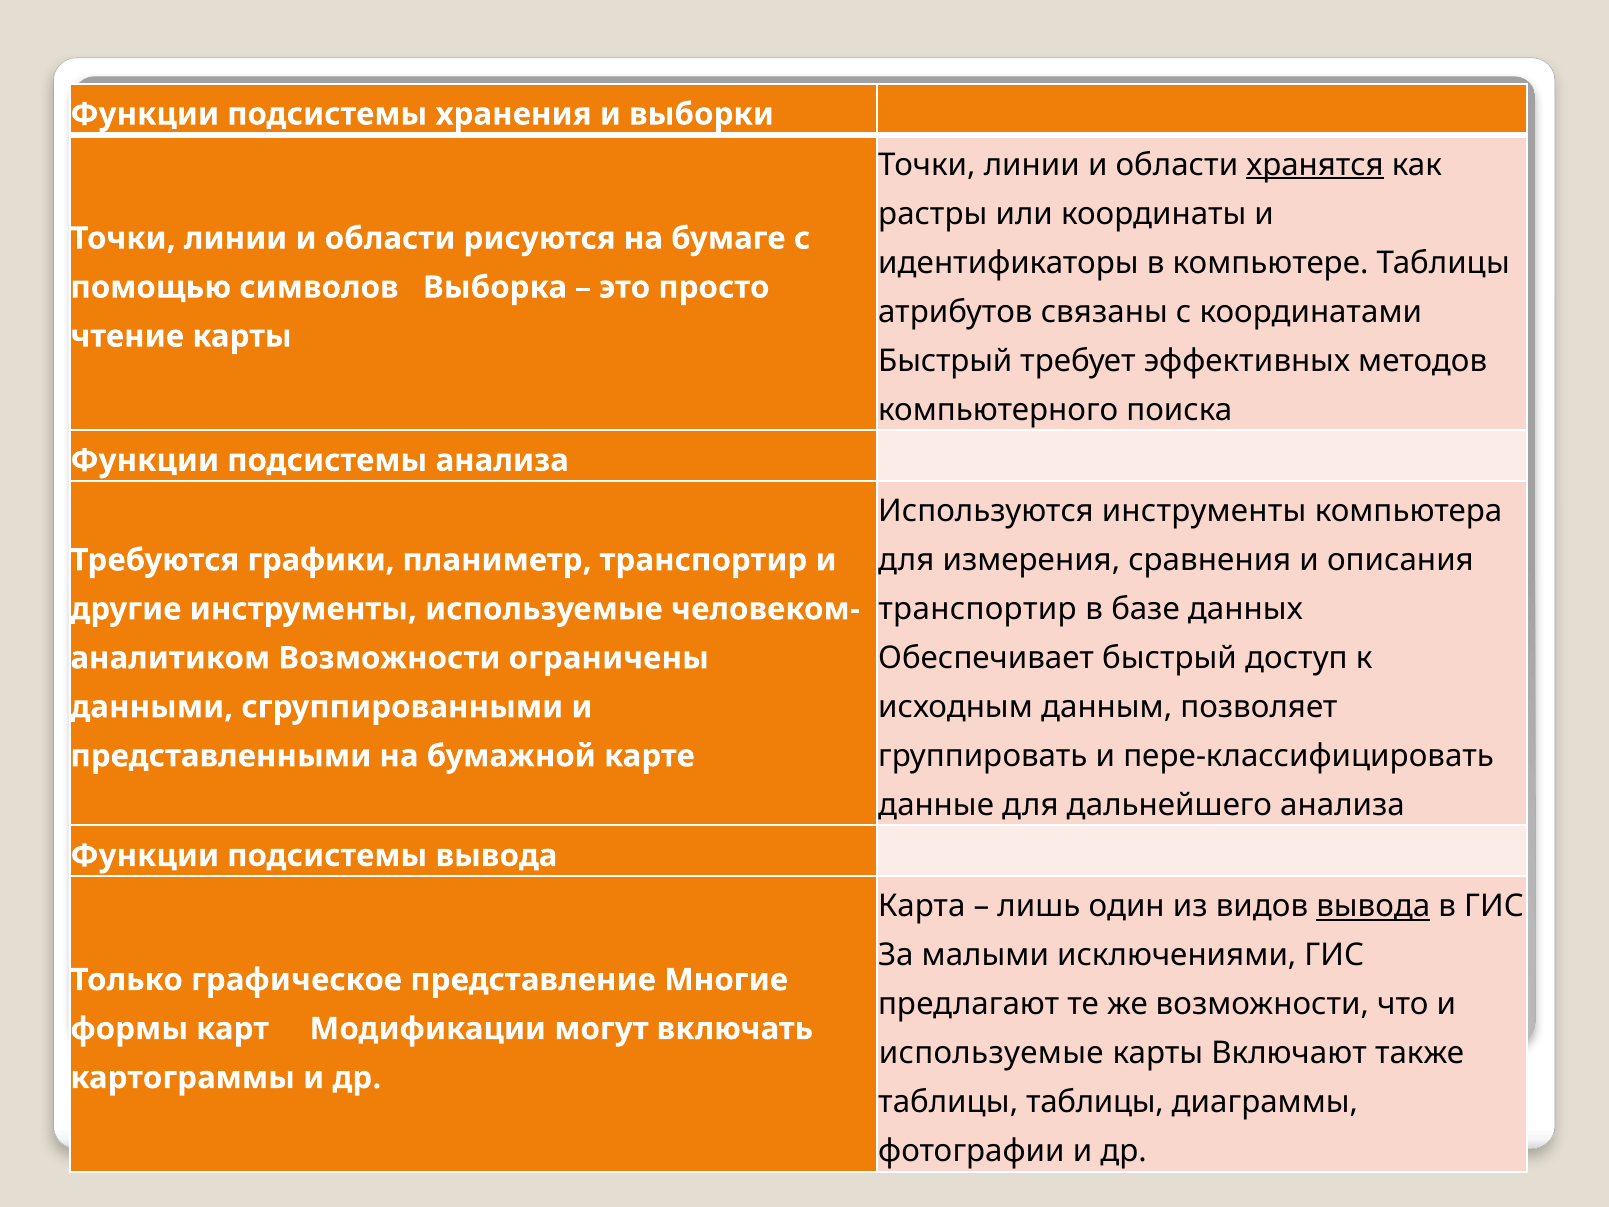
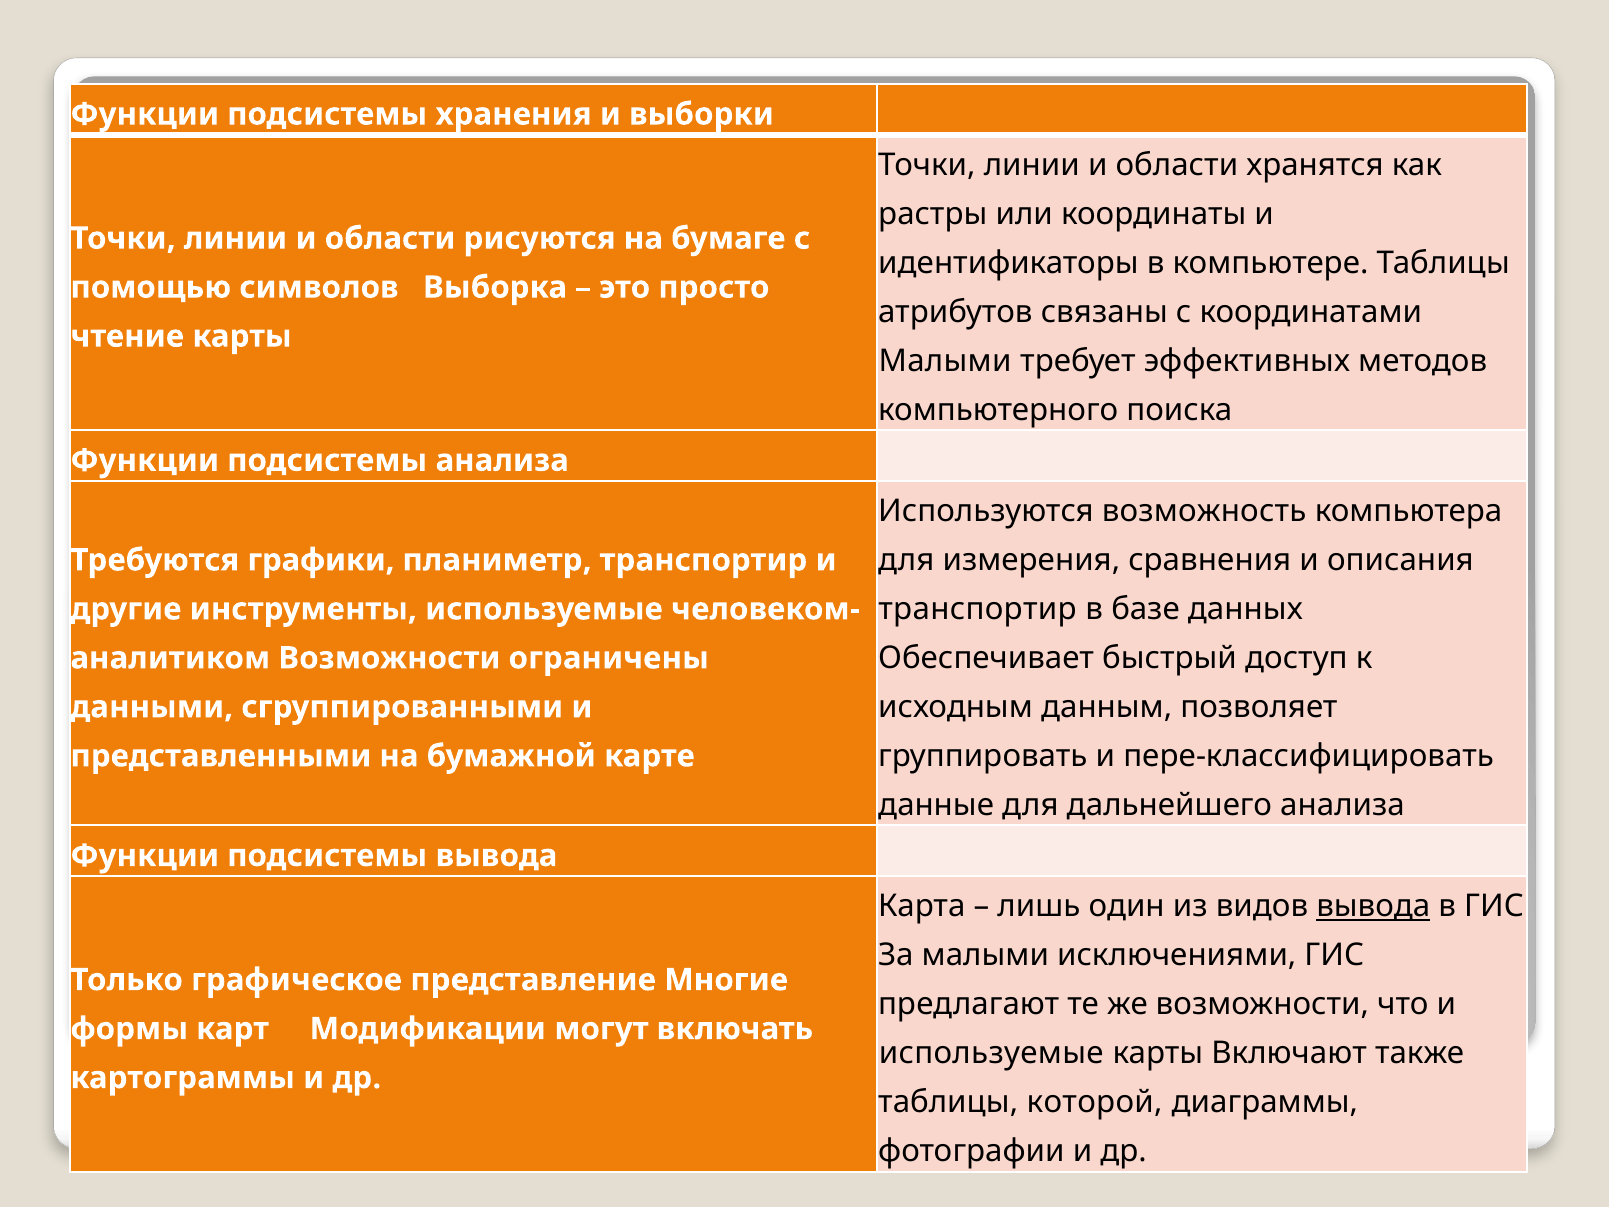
хранятся underline: present -> none (1315, 165)
Быстрый: Быстрый -> Малыми (945, 361)
Используются инструменты: инструменты -> возможность (1204, 511)
таблицы таблицы: таблицы -> которой (1095, 1102)
